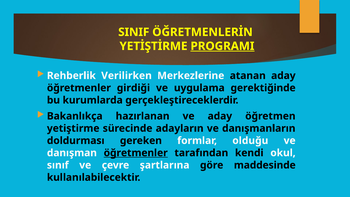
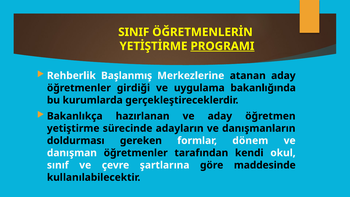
Verilirken: Verilirken -> Başlanmış (127, 76)
gerektiğinde: gerektiğinde -> bakanlığında (263, 88)
olduğu: olduğu -> dönem (250, 141)
öğretmenler underline: present -> none (136, 153)
